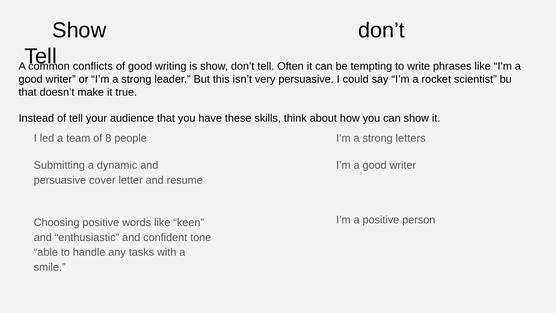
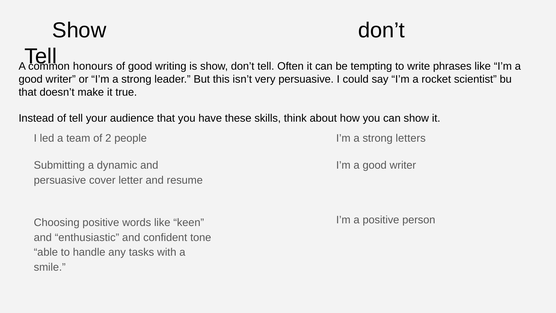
conflicts: conflicts -> honours (93, 66)
8: 8 -> 2 (108, 138)
